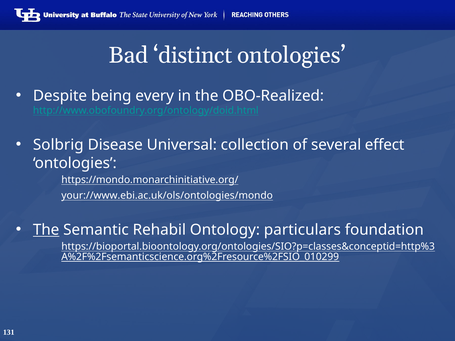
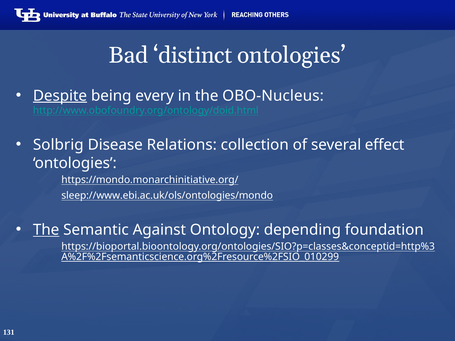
Despite underline: none -> present (60, 96)
OBO-Realized: OBO-Realized -> OBO-Nucleus (273, 96)
Universal: Universal -> Relations (182, 145)
your://www.ebi.ac.uk/ols/ontologies/mondo: your://www.ebi.ac.uk/ols/ontologies/mondo -> sleep://www.ebi.ac.uk/ols/ontologies/mondo (167, 196)
Rehabil: Rehabil -> Against (159, 230)
particulars: particulars -> depending (302, 230)
